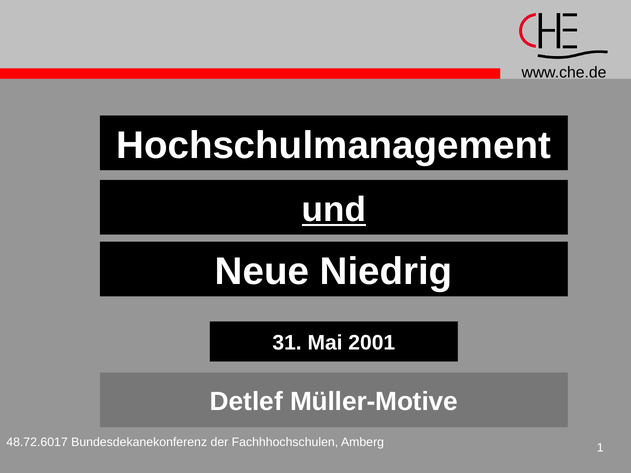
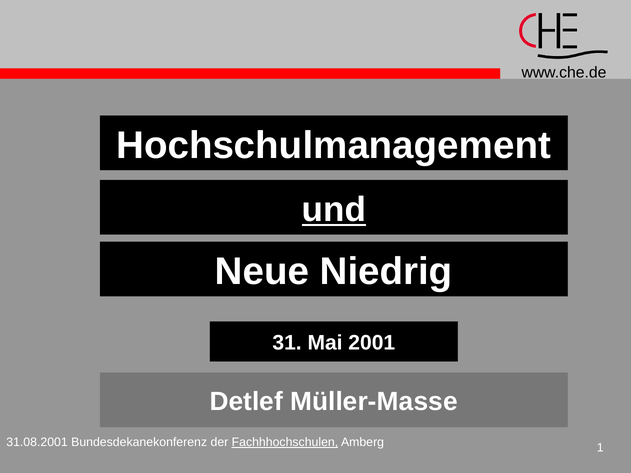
Müller-Motive: Müller-Motive -> Müller-Masse (374, 402)
48.72.6017: 48.72.6017 -> 31.08.2001 (37, 443)
Fachhhochschulen underline: none -> present (285, 443)
